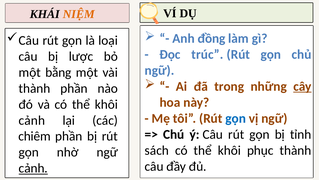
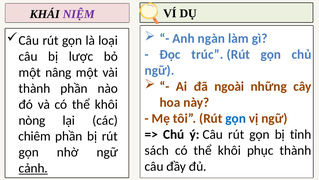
NIỆM colour: orange -> purple (79, 14)
đồng: đồng -> ngàn (211, 38)
bằng: bằng -> nâng (58, 72)
trong: trong -> ngoài (229, 86)
cây underline: present -> none (302, 86)
cảnh: cảnh -> nòng (32, 120)
